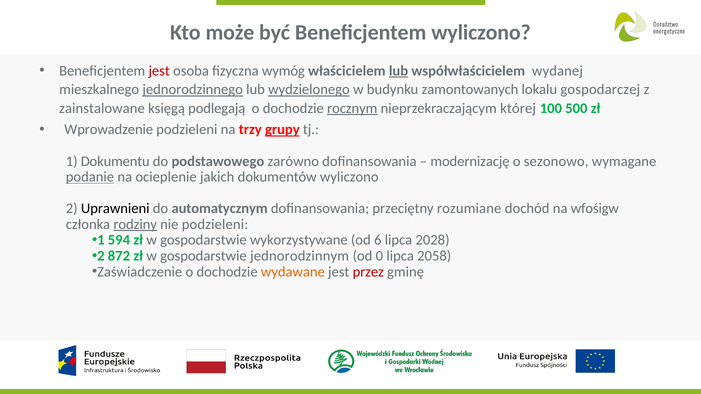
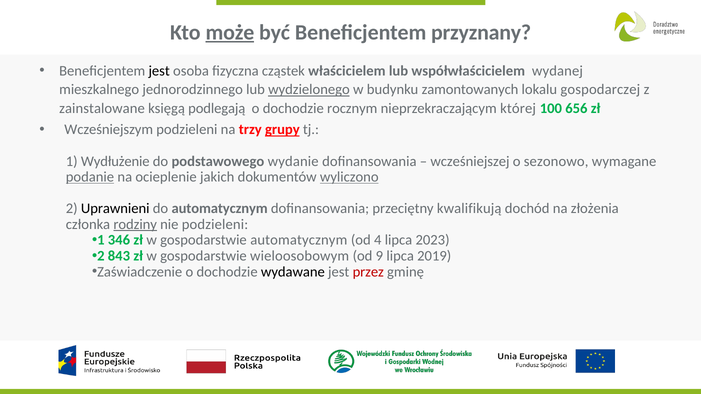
może underline: none -> present (230, 32)
Beneficjentem wyliczono: wyliczono -> przyznany (481, 32)
jest colour: red -> black (159, 71)
wymóg: wymóg -> cząstek (283, 71)
lub underline: present -> none (399, 71)
jednorodzinnego underline: present -> none (193, 90)
rocznym underline: present -> none (352, 108)
500: 500 -> 656 (576, 108)
Wprowadzenie: Wprowadzenie -> Wcześniejszym (109, 130)
Dokumentu: Dokumentu -> Wydłużenie (115, 161)
zarówno: zarówno -> wydanie (293, 161)
modernizację: modernizację -> wcześniejszej (470, 161)
wyliczono underline: none -> present (349, 177)
rozumiane: rozumiane -> kwalifikują (469, 209)
wfośigw: wfośigw -> złożenia (595, 209)
594: 594 -> 346 (119, 240)
gospodarstwie wykorzystywane: wykorzystywane -> automatycznym (299, 240)
6: 6 -> 4 (378, 240)
2028: 2028 -> 2023 (433, 240)
872: 872 -> 843 (119, 256)
jednorodzinnym: jednorodzinnym -> wieloosobowym (300, 256)
0: 0 -> 9 (379, 256)
2058: 2058 -> 2019 (434, 256)
wydawane colour: orange -> black (293, 272)
